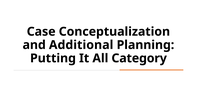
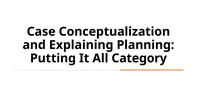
Additional: Additional -> Explaining (81, 45)
